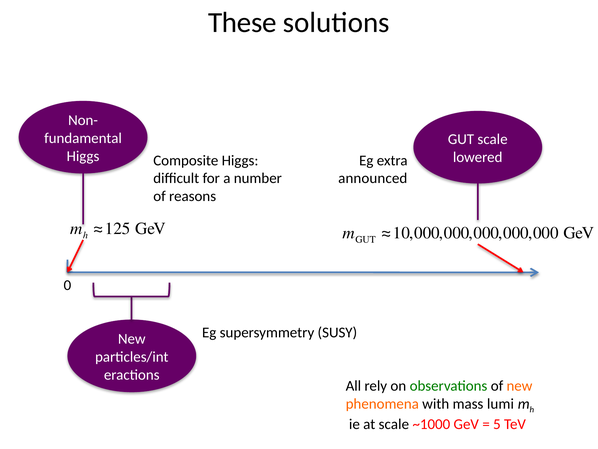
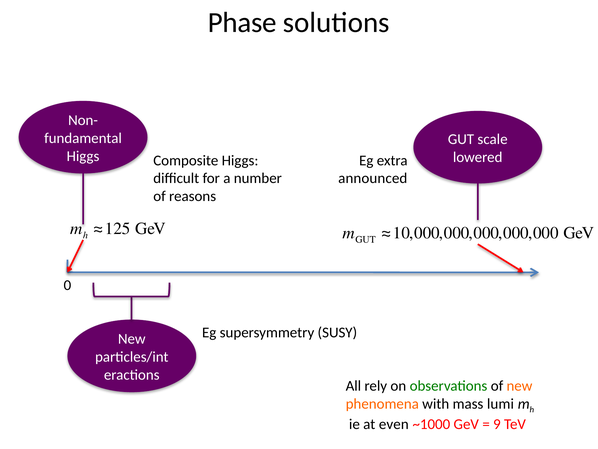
These: These -> Phase (242, 22)
at scale: scale -> even (394, 424)
5: 5 -> 9 (497, 424)
